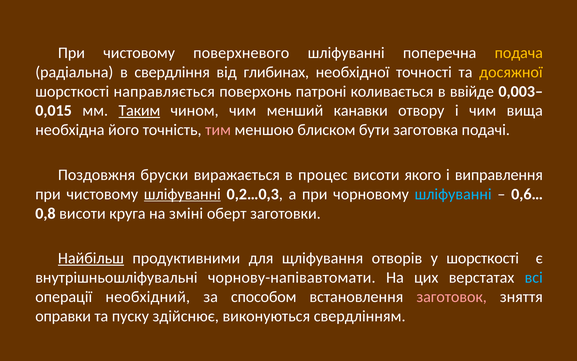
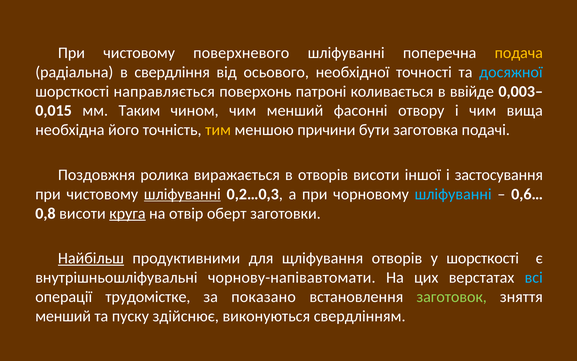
глибинах: глибинах -> осьового (276, 72)
досяжної colour: yellow -> light blue (511, 72)
Таким underline: present -> none (139, 111)
канавки: канавки -> фасонні (361, 111)
тим colour: pink -> yellow (218, 130)
блиском: блиском -> причини (326, 130)
бруски: бруски -> ролика (165, 175)
в процес: процес -> отворів (323, 175)
якого: якого -> іншої (423, 175)
виправлення: виправлення -> застосування (499, 175)
круга underline: none -> present (127, 213)
зміні: зміні -> отвір (186, 213)
необхідний: необхідний -> трудомістке (148, 297)
способом: способом -> показано (264, 297)
заготовок colour: pink -> light green (452, 297)
оправки: оправки -> менший (63, 316)
